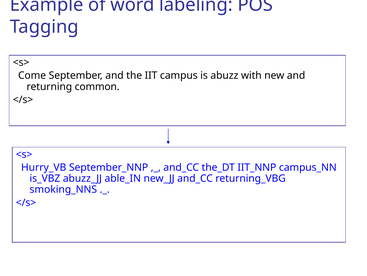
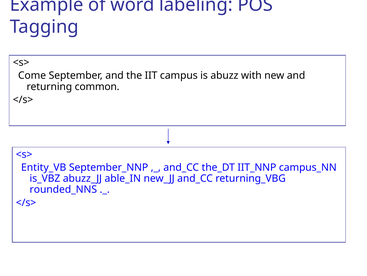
Hurry_VB: Hurry_VB -> Entity_VB (44, 167)
smoking_NNS: smoking_NNS -> rounded_NNS (63, 189)
